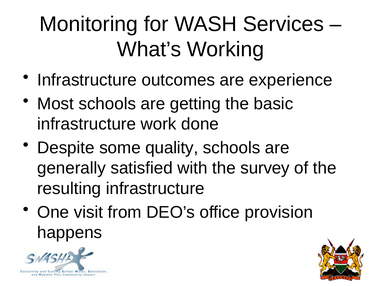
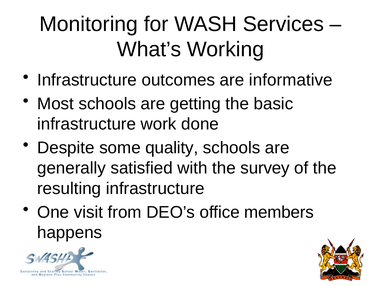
experience: experience -> informative (291, 80)
provision: provision -> members (279, 212)
